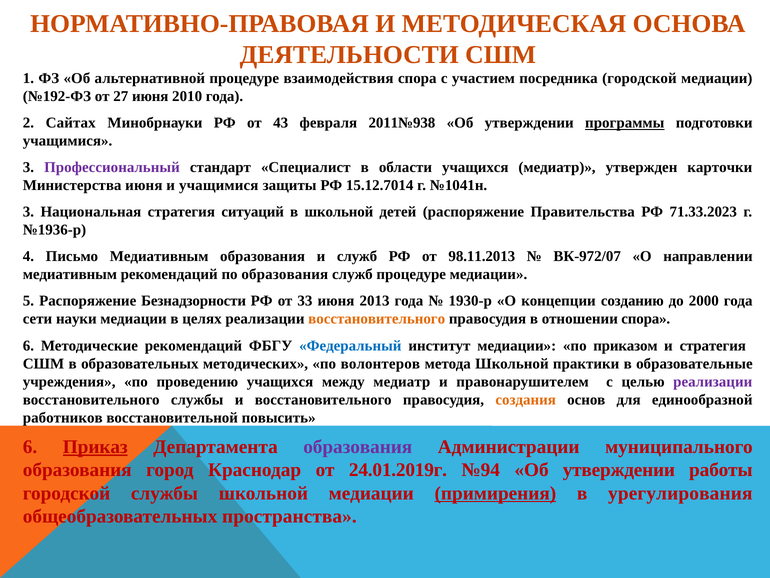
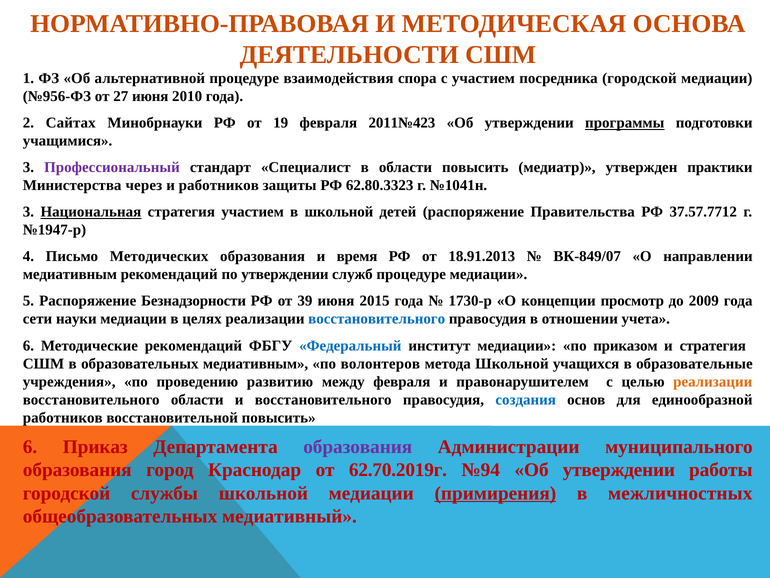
№192-ФЗ: №192-ФЗ -> №956-ФЗ (57, 96)
43: 43 -> 19 (281, 123)
2011№938: 2011№938 -> 2011№423 (402, 123)
области учащихся: учащихся -> повысить (475, 167)
карточки: карточки -> практики (720, 167)
Министерства июня: июня -> через (144, 185)
и учащимися: учащимися -> работников (219, 185)
15.12.7014: 15.12.7014 -> 62.80.3323 (380, 185)
Национальная underline: none -> present (91, 212)
стратегия ситуаций: ситуаций -> участием (253, 212)
71.33.2023: 71.33.2023 -> 37.57.7712 (703, 212)
№1936-р: №1936-р -> №1947-р (54, 230)
Письмо Медиативным: Медиативным -> Методических (159, 256)
и служб: служб -> время (357, 256)
98.11.2013: 98.11.2013 -> 18.91.2013 (482, 256)
ВК-972/07: ВК-972/07 -> ВК-849/07 (587, 256)
по образования: образования -> утверждении (285, 274)
33: 33 -> 39 (305, 301)
2013: 2013 -> 2015 (375, 301)
1930-р: 1930-р -> 1730-р (470, 301)
созданию: созданию -> просмотр (632, 301)
2000: 2000 -> 2009 (704, 301)
восстановительного colour: orange -> blue (377, 319)
отношении спора: спора -> учета (646, 319)
образовательных методических: методических -> медиативным (256, 363)
практики: практики -> учащихся (586, 363)
проведению учащихся: учащихся -> развитию (280, 381)
между медиатр: медиатр -> февраля (402, 381)
реализации colour: purple -> orange (713, 381)
восстановительного службы: службы -> области (197, 399)
создания colour: orange -> blue (526, 399)
Приказ underline: present -> none (95, 447)
24.01.2019г: 24.01.2019г -> 62.70.2019г (398, 470)
урегулирования: урегулирования -> межличностных (680, 493)
пространства: пространства -> медиативный (289, 516)
